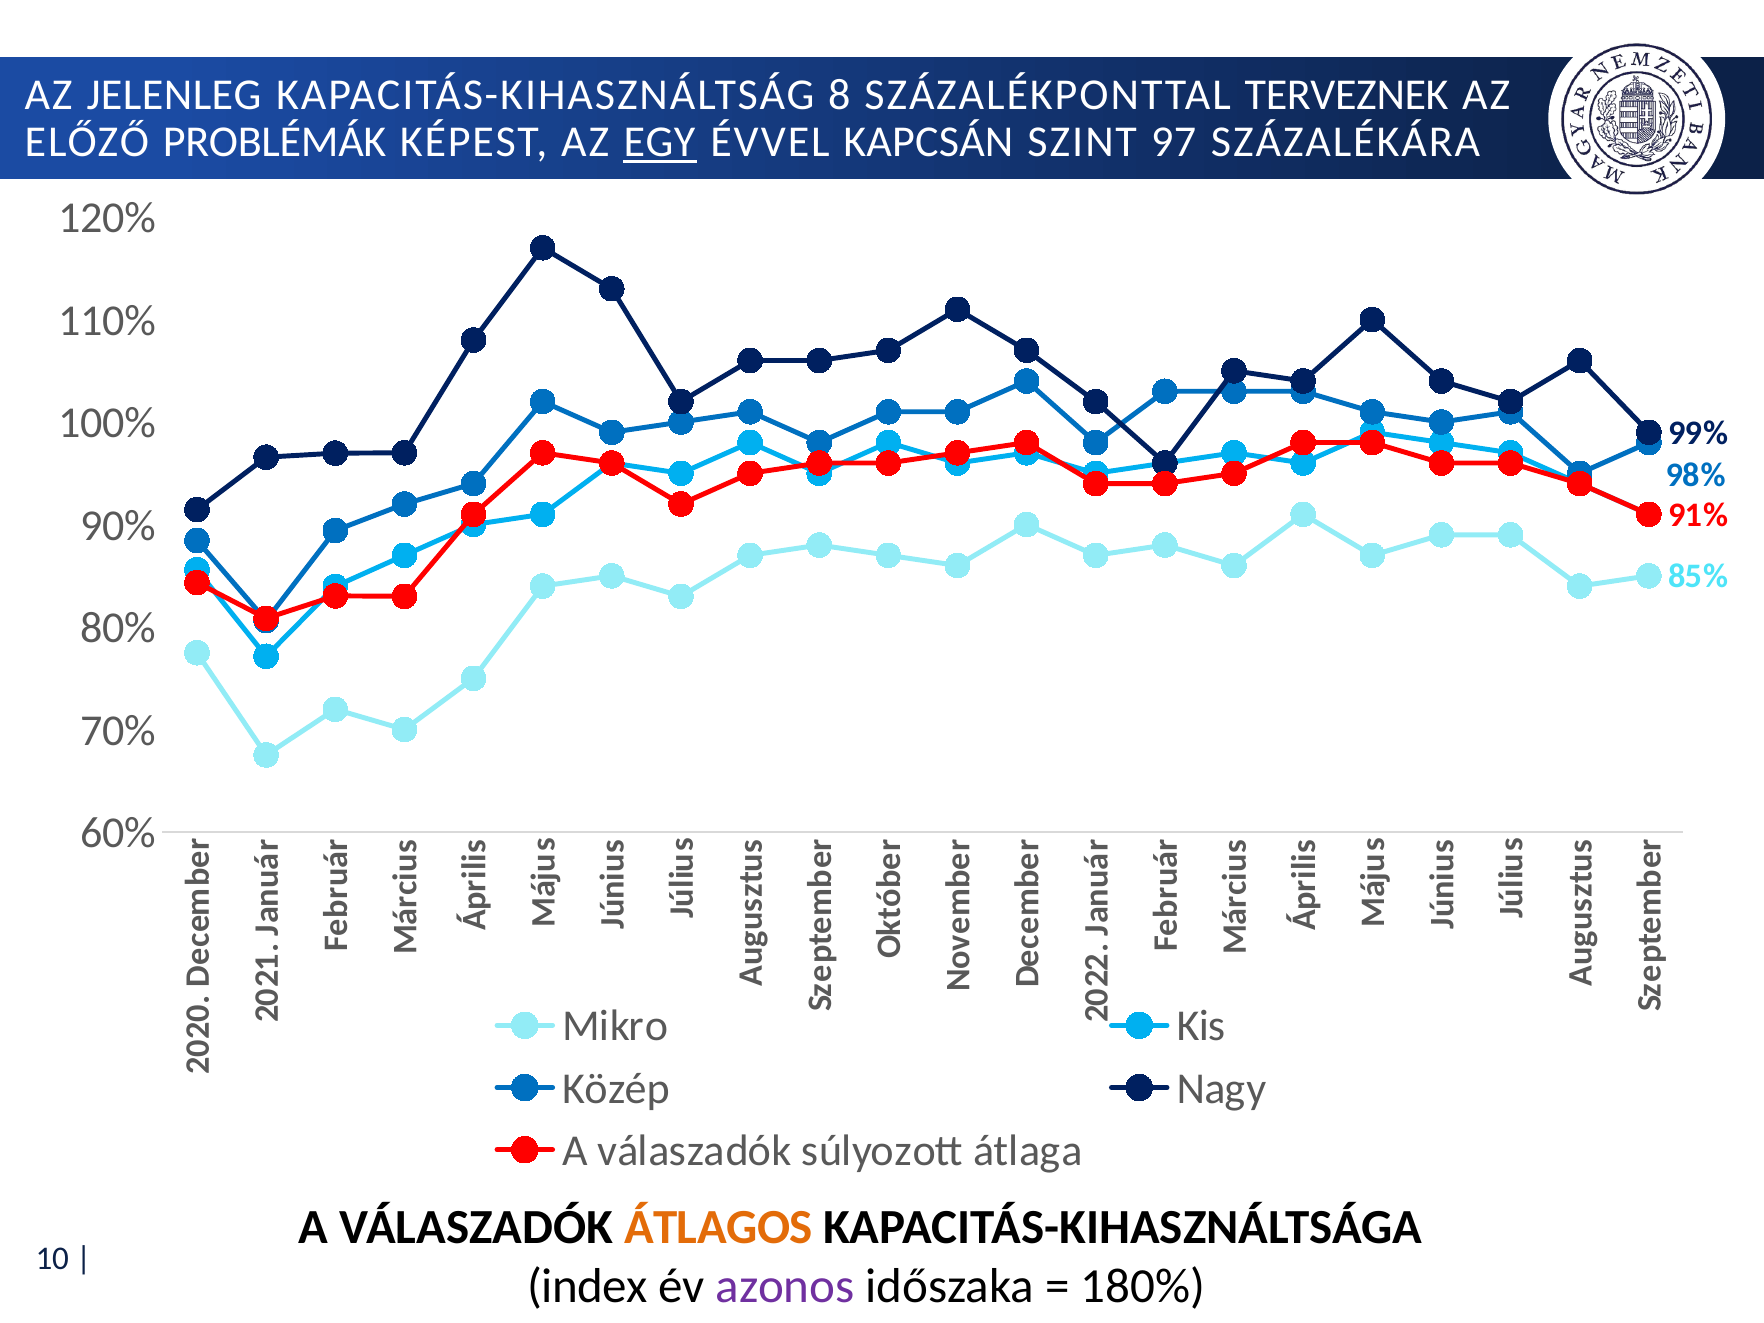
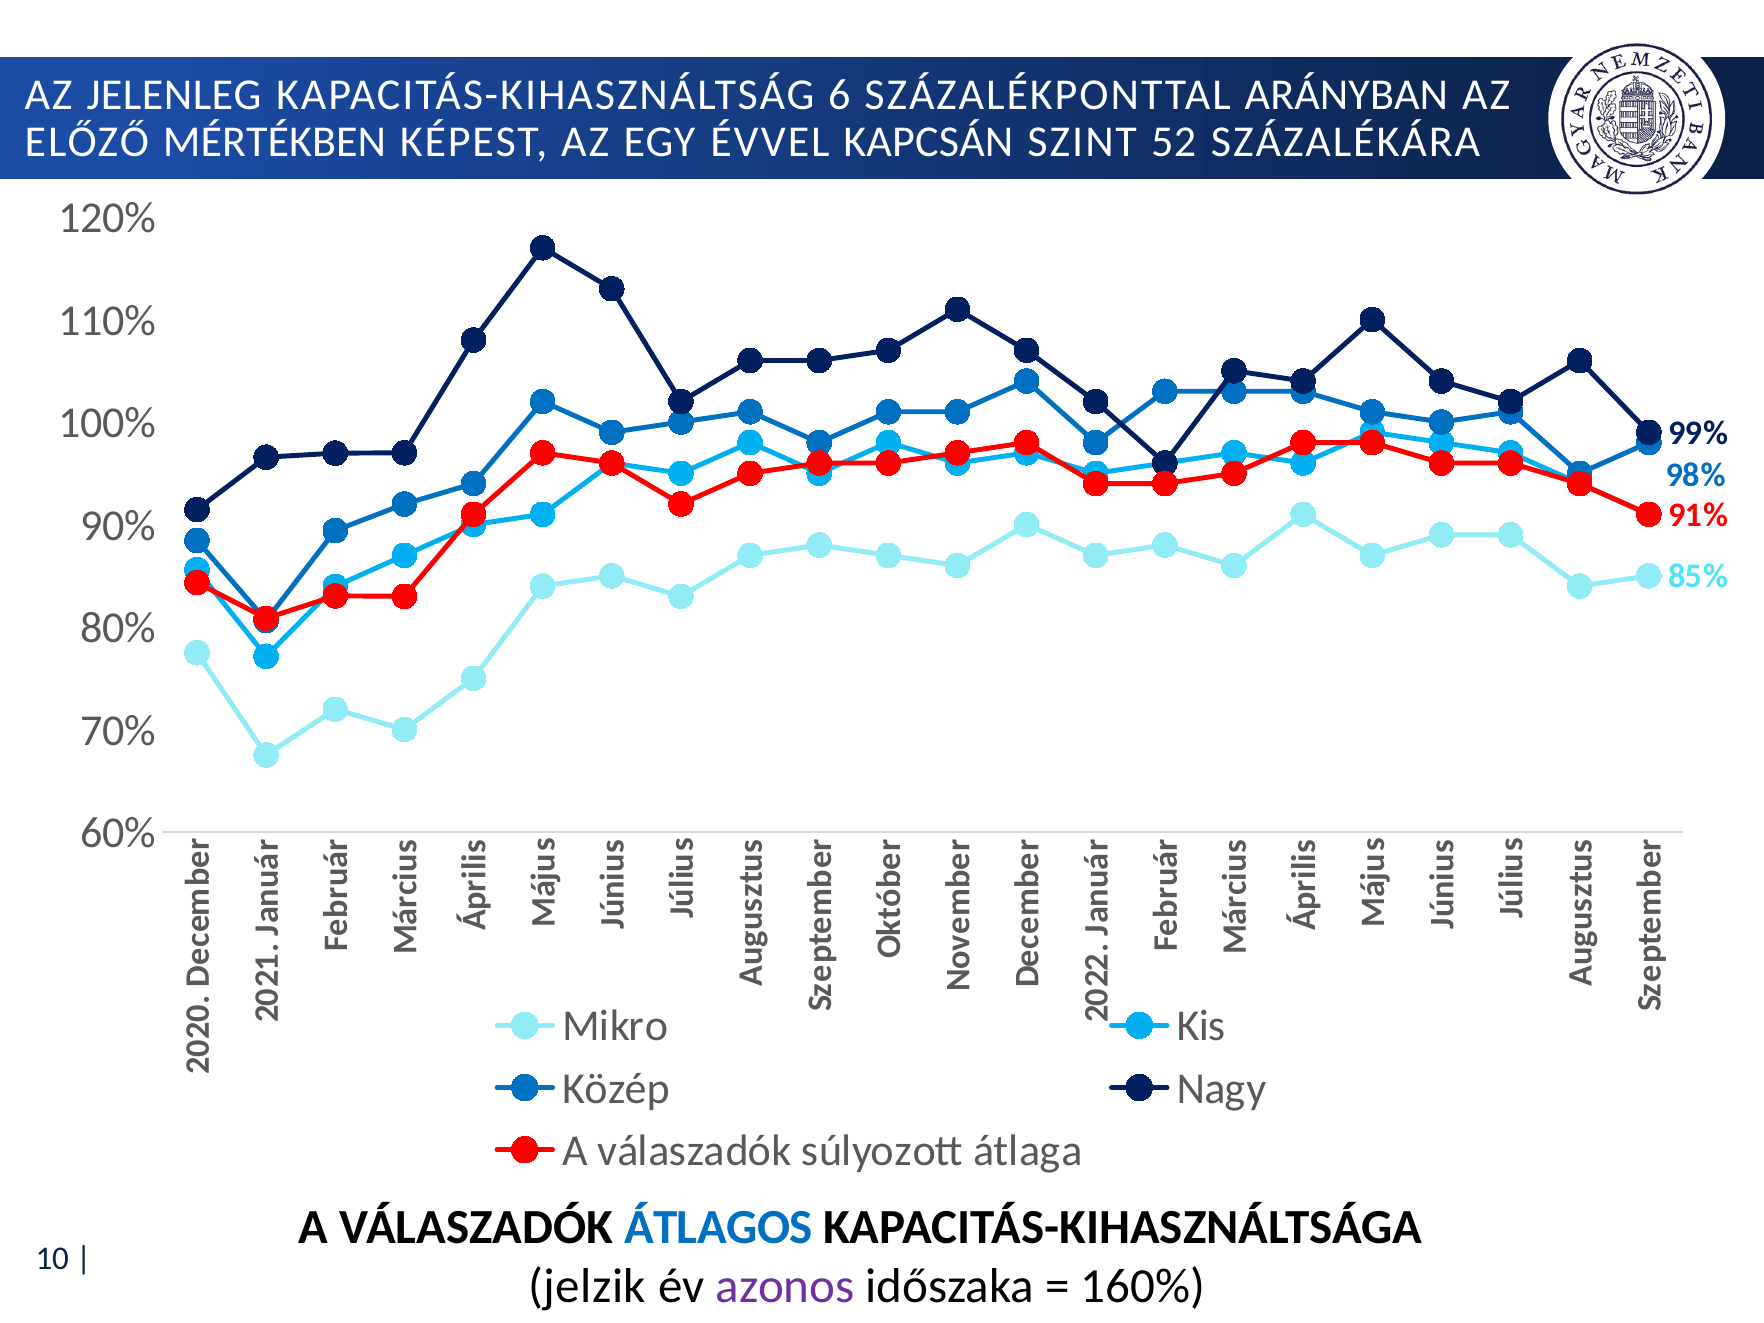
8: 8 -> 6 (839, 95)
TERVEZNEK: TERVEZNEK -> ARÁNYBAN (1346, 95)
PROBLÉMÁK: PROBLÉMÁK -> MÉRTÉKBEN (274, 142)
EGY underline: present -> none (660, 142)
97: 97 -> 52 (1174, 142)
ÁTLAGOS colour: orange -> blue (718, 1227)
index: index -> jelzik (587, 1286)
180%: 180% -> 160% (1143, 1286)
